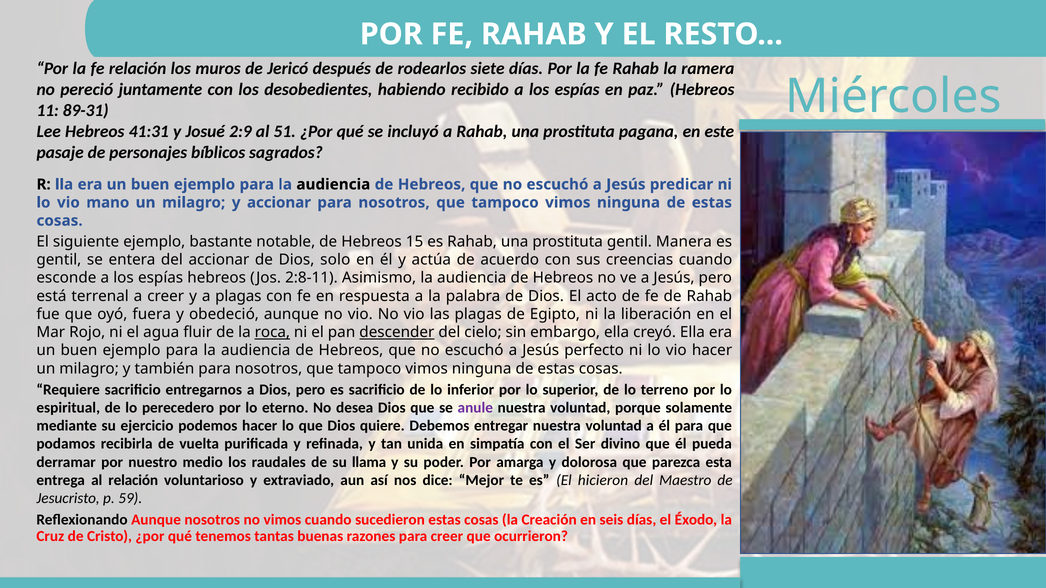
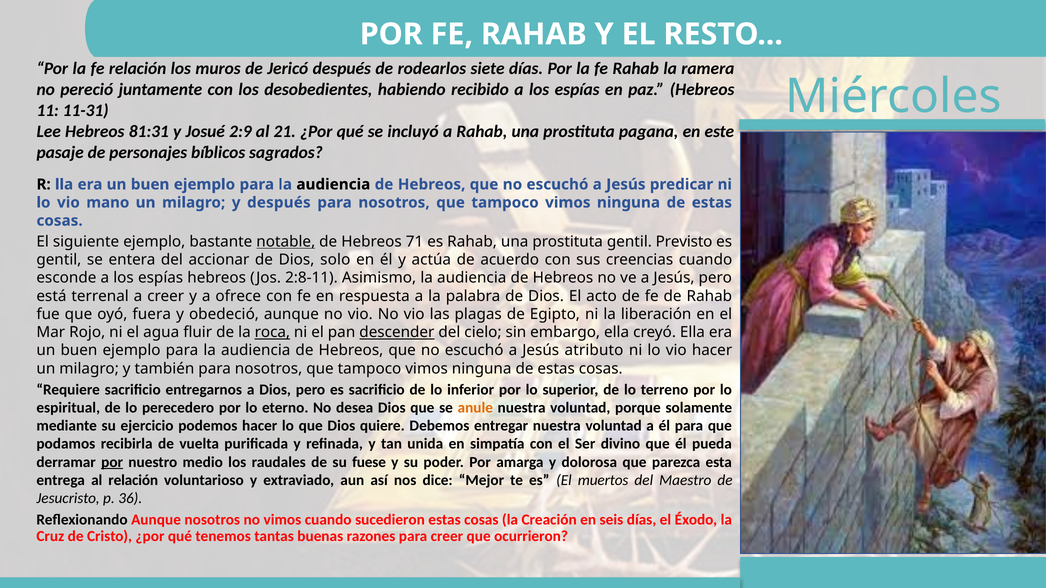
89-31: 89-31 -> 11-31 (86, 111)
41:31: 41:31 -> 81:31 (149, 132)
51: 51 -> 21 (285, 132)
y accionar: accionar -> después (279, 203)
notable underline: none -> present (286, 242)
15: 15 -> 71 (415, 242)
Manera: Manera -> Previsto (684, 242)
a plagas: plagas -> ofrece (238, 296)
perfecto: perfecto -> atributo (594, 351)
anule colour: purple -> orange (475, 408)
por underline: none -> present (112, 462)
llama: llama -> fuese (369, 462)
hicieron: hicieron -> muertos (603, 480)
59: 59 -> 36 (130, 499)
